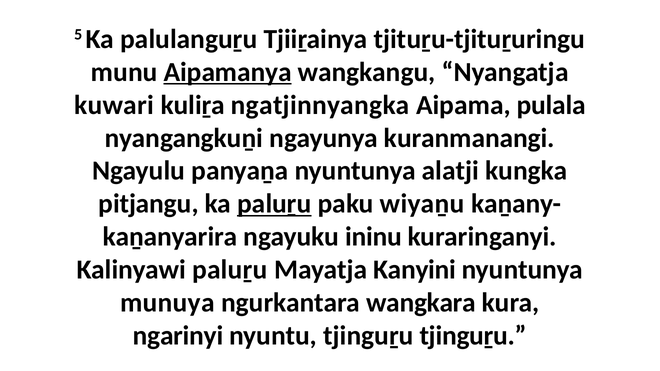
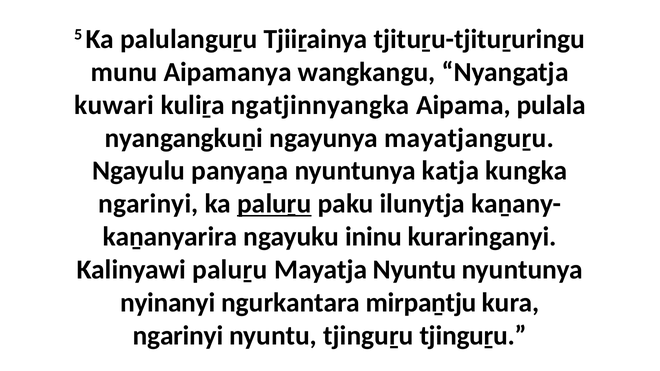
Aipamanya underline: present -> none (228, 72)
kuranmanangi: kuranmanangi -> mayatjanguṟu (469, 138)
alatji: alatji -> katja (450, 171)
pitjangu: pitjangu -> ngarinyi (148, 204)
wiyaṉu: wiyaṉu -> ilunytja (422, 204)
Mayatja Kanyini: Kanyini -> Nyuntu (415, 270)
munuya: munuya -> nyinanyi (168, 303)
wangkara: wangkara -> mirpaṉtju (421, 303)
